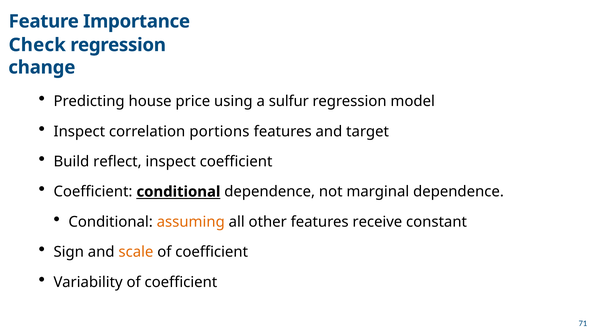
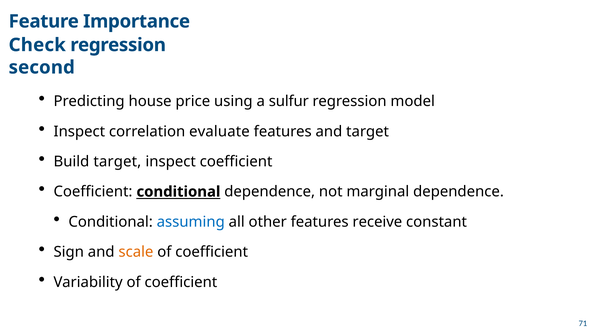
change: change -> second (42, 67)
portions: portions -> evaluate (219, 131)
Build reflect: reflect -> target (117, 161)
assuming colour: orange -> blue (191, 222)
